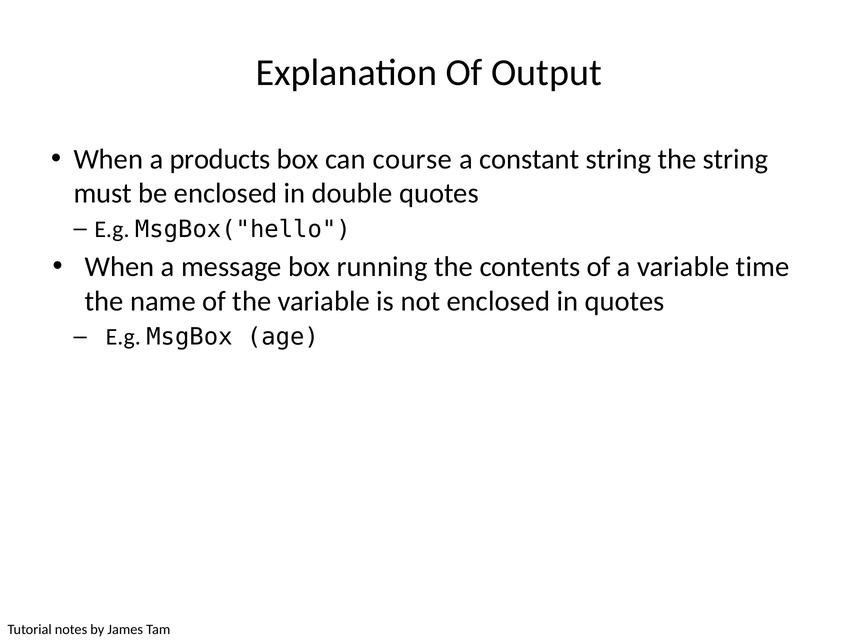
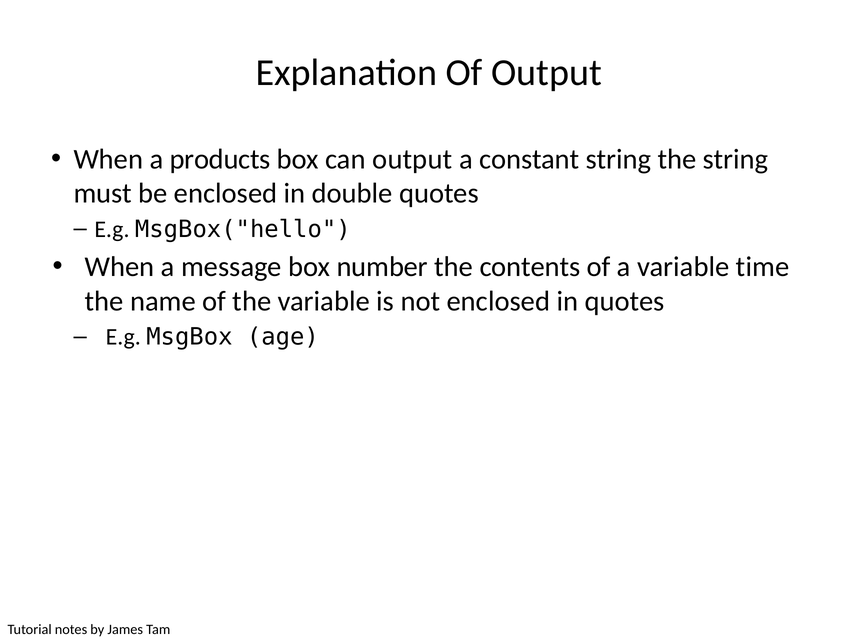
can course: course -> output (412, 159)
running: running -> number (382, 267)
